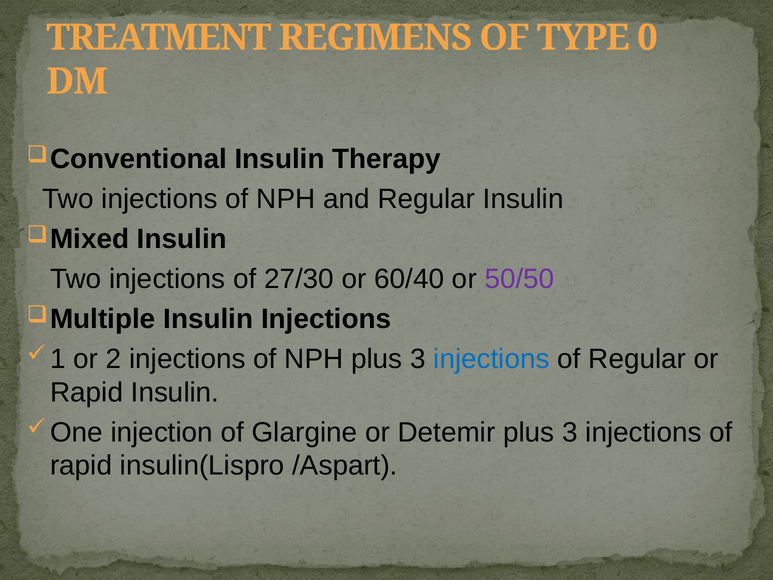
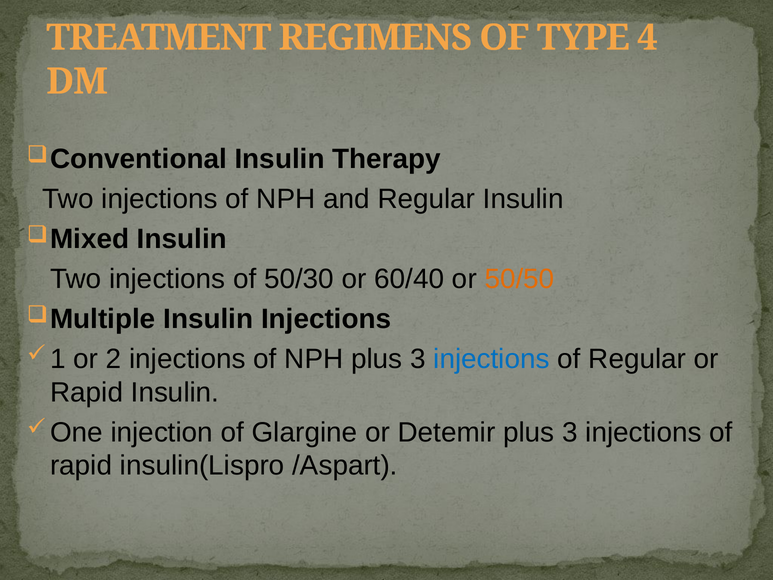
0: 0 -> 4 (647, 38)
27/30: 27/30 -> 50/30 (299, 279)
50/50 colour: purple -> orange (519, 279)
